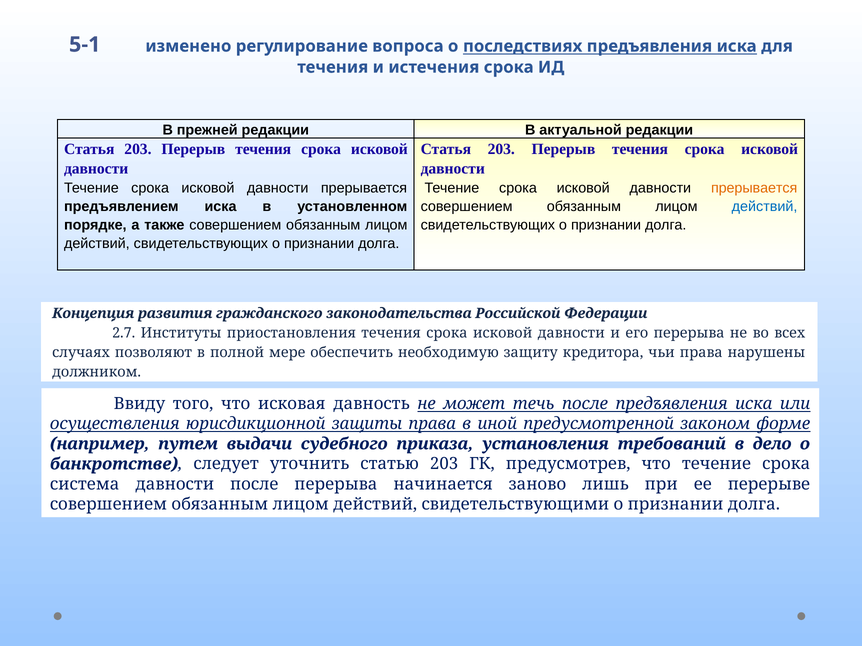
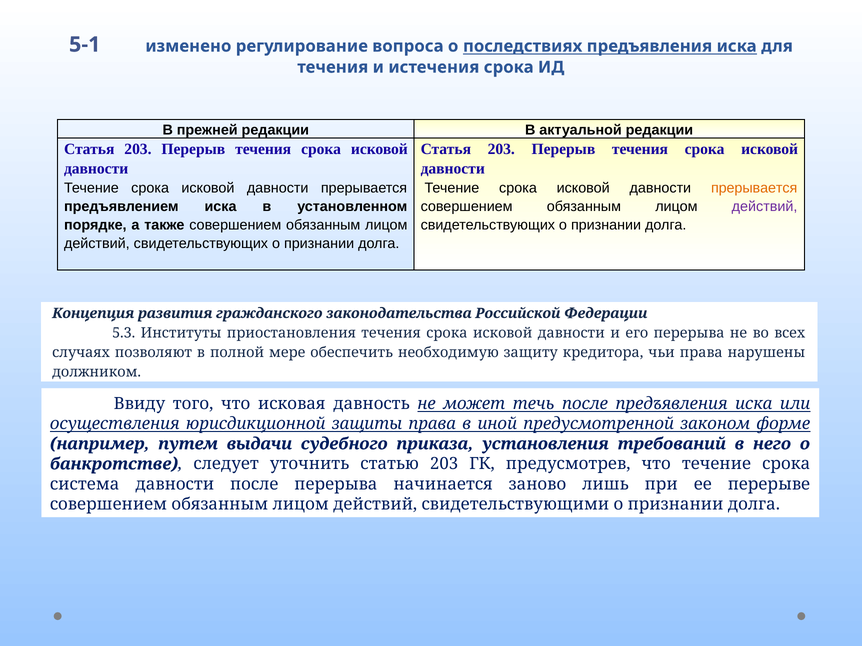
действий colour: blue -> purple (765, 207)
2.7: 2.7 -> 5.3 (124, 333)
дело: дело -> него (772, 444)
